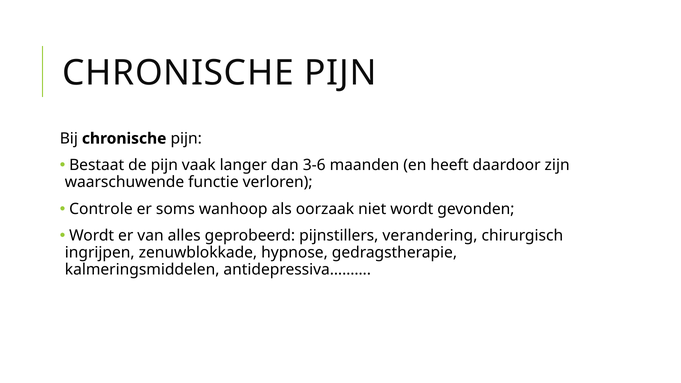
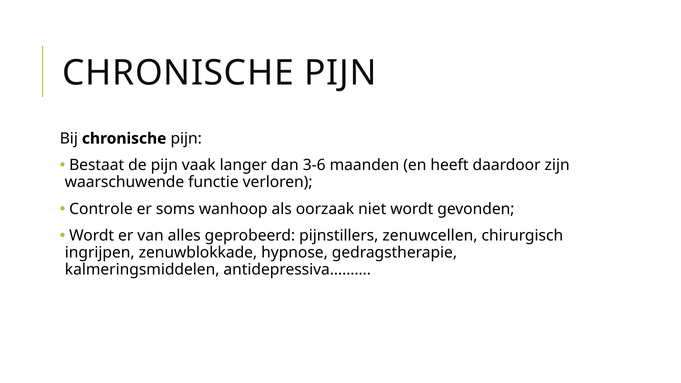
verandering: verandering -> zenuwcellen (430, 236)
